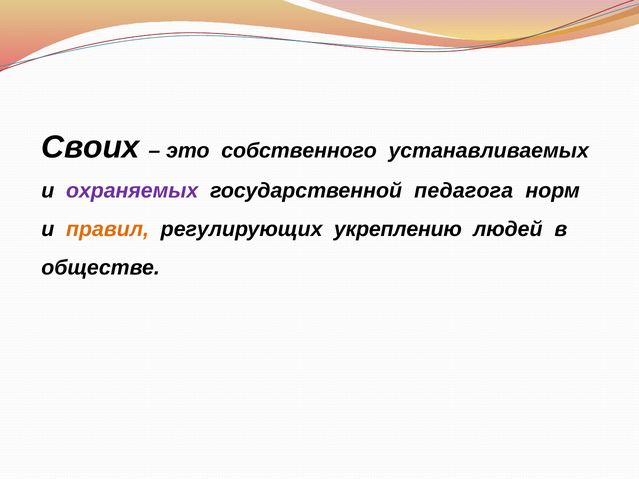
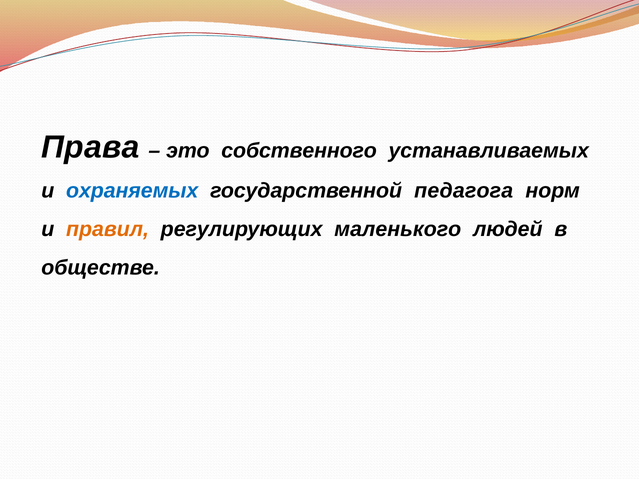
Своих: Своих -> Права (90, 147)
охраняемых colour: purple -> blue (132, 191)
укреплению: укреплению -> маленького (398, 229)
